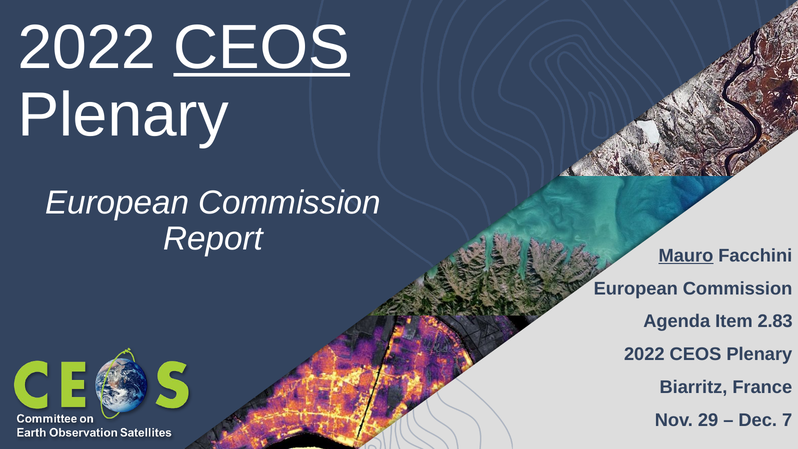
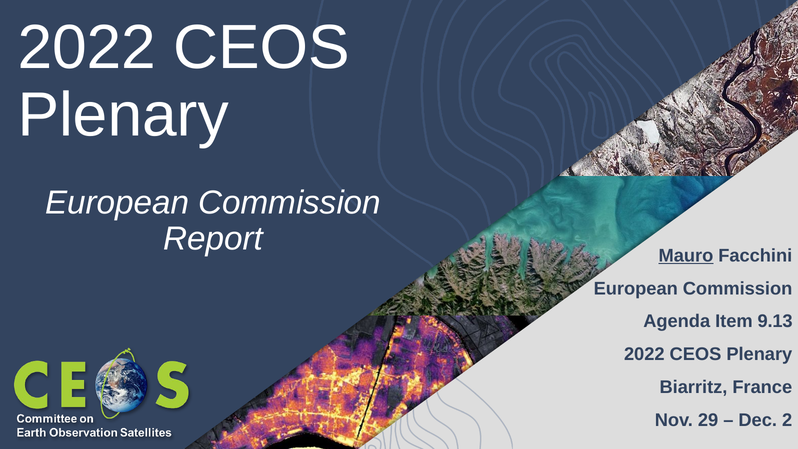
CEOS underline: present -> none (262, 48)
2.83: 2.83 -> 9.13 (775, 321)
7: 7 -> 2 (787, 420)
